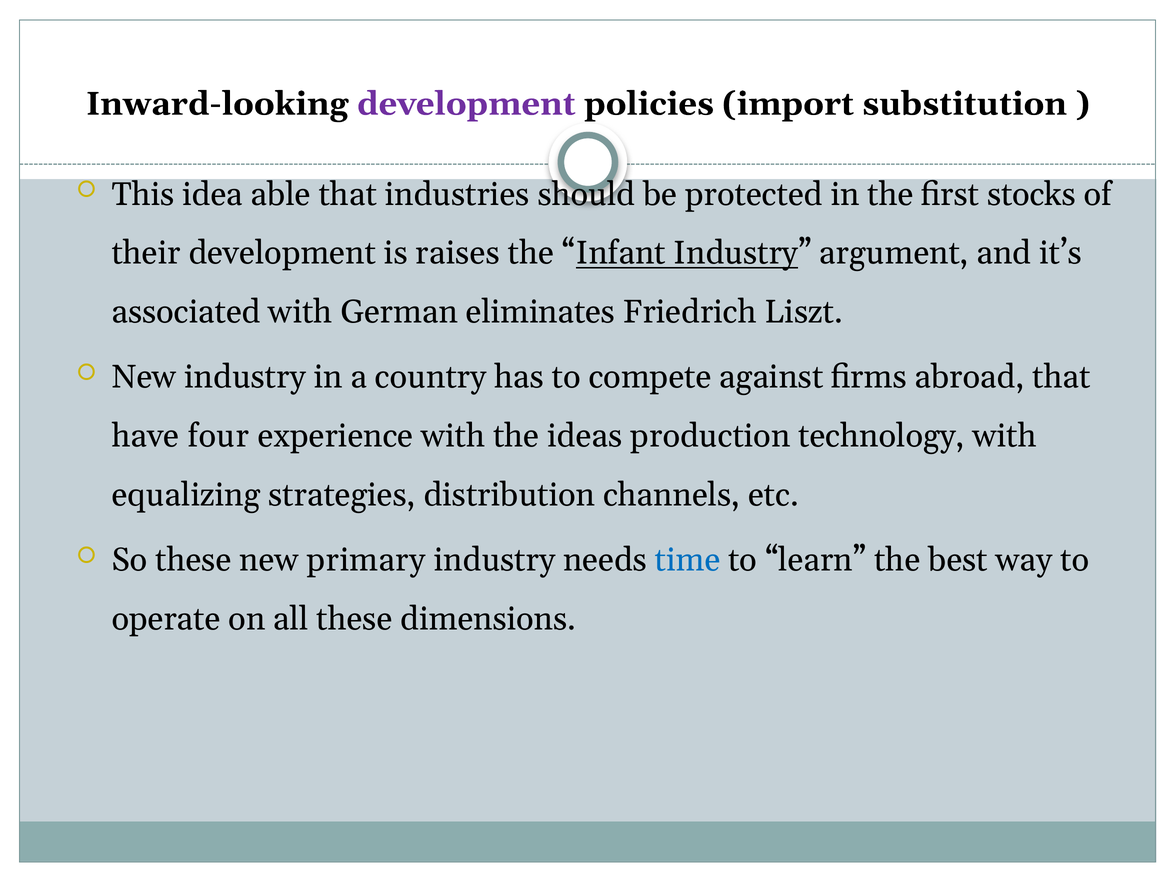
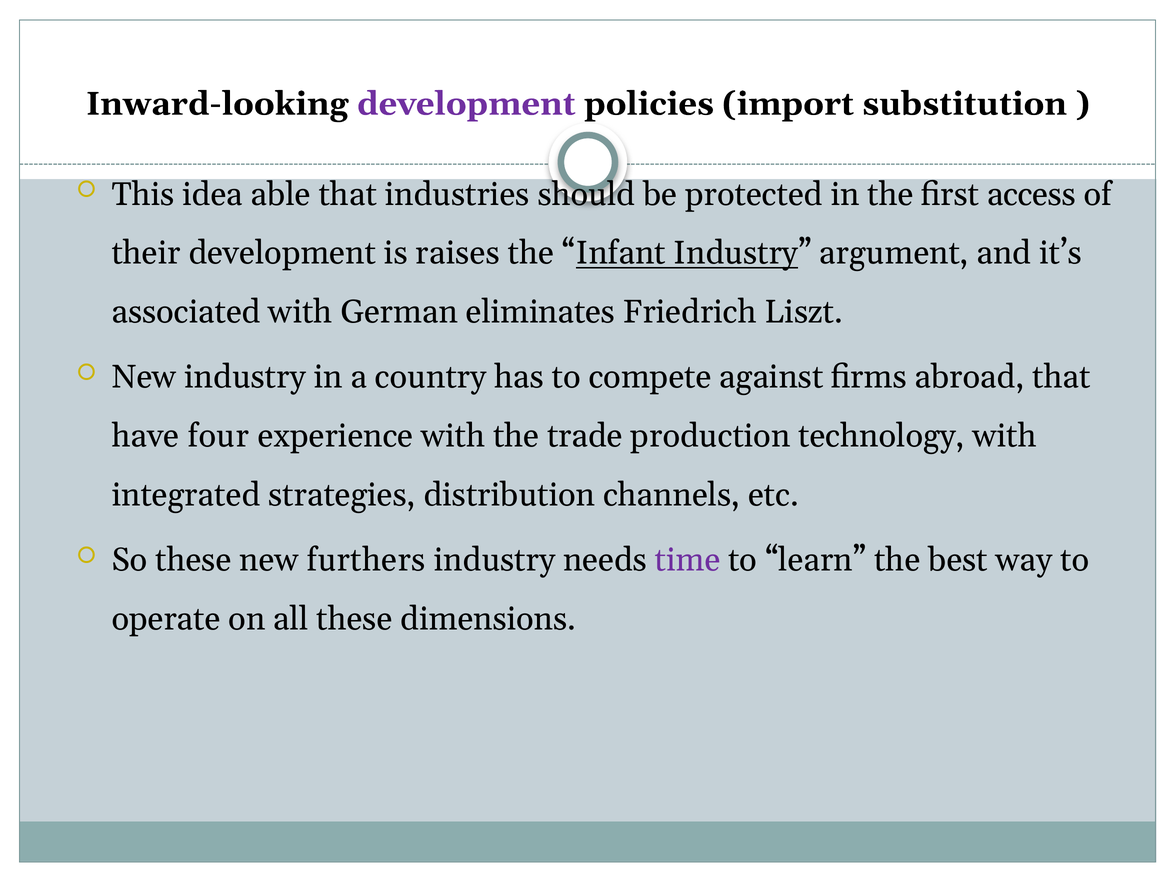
stocks: stocks -> access (1031, 194)
ideas: ideas -> trade (585, 436)
equalizing: equalizing -> integrated (186, 495)
primary: primary -> furthers (366, 560)
time colour: blue -> purple (688, 560)
